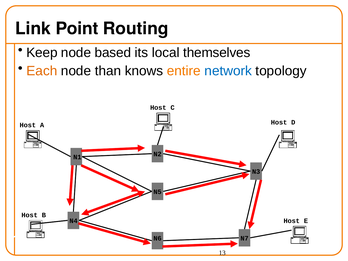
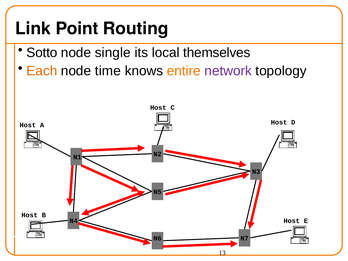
Keep: Keep -> Sotto (42, 53)
based: based -> single (113, 53)
than: than -> time (108, 71)
network colour: blue -> purple (228, 71)
